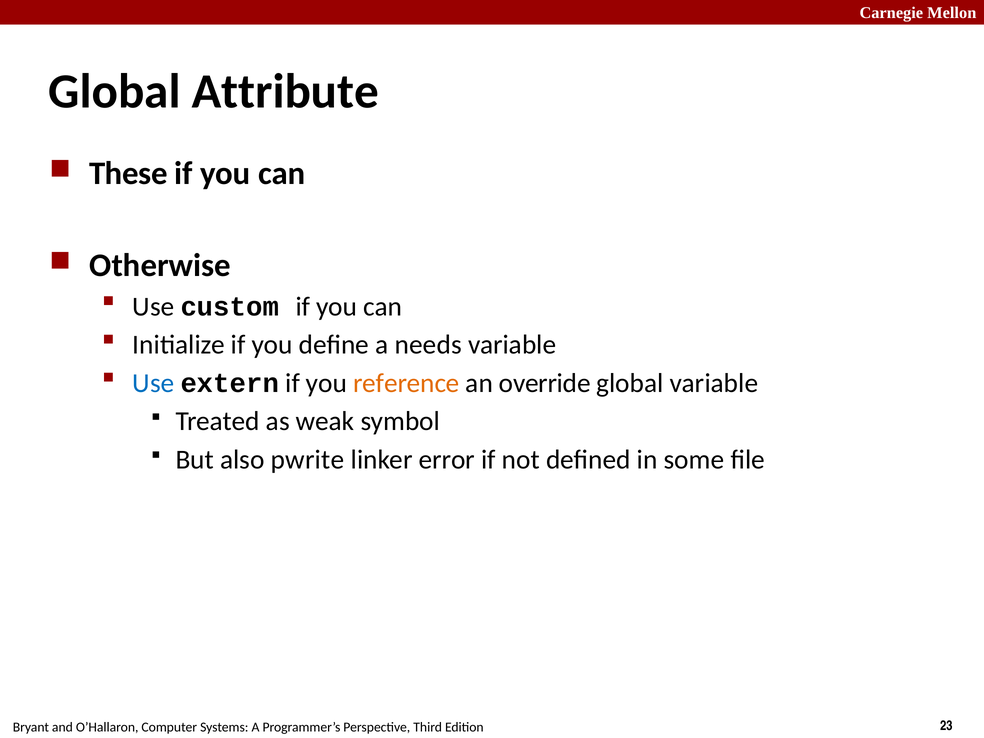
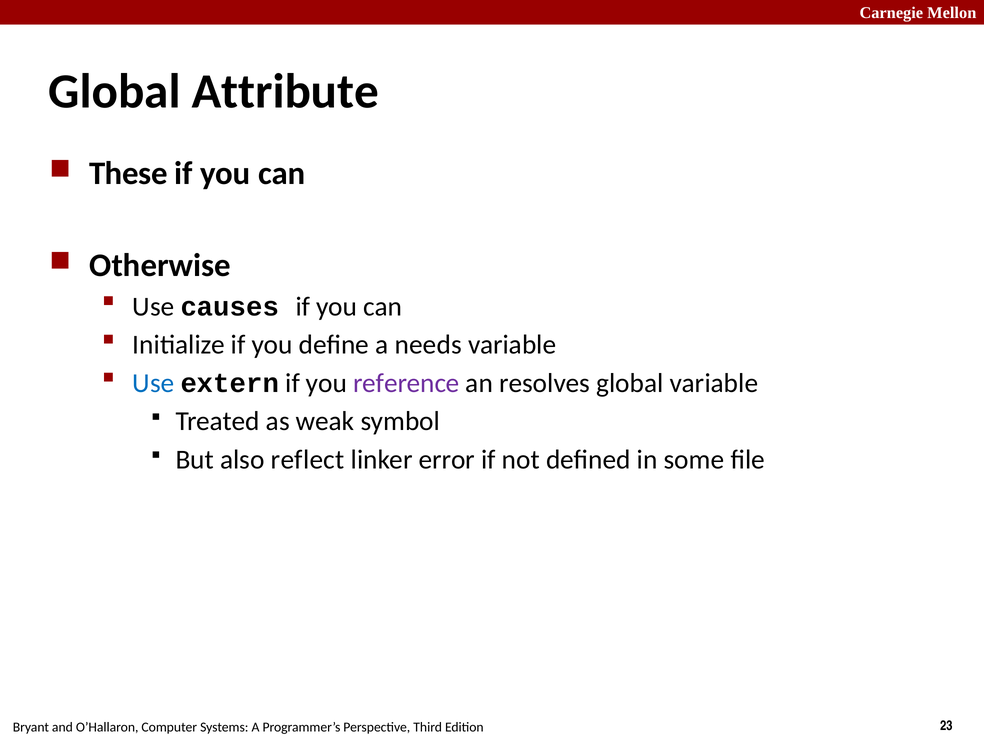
custom: custom -> causes (230, 306)
reference colour: orange -> purple (406, 383)
override: override -> resolves (545, 383)
pwrite: pwrite -> reflect (308, 460)
